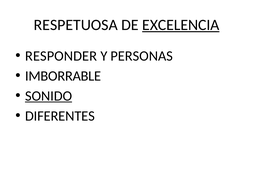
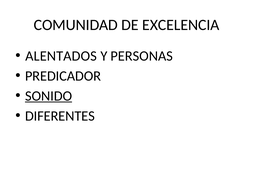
RESPETUOSA: RESPETUOSA -> COMUNIDAD (76, 25)
EXCELENCIA underline: present -> none (181, 25)
RESPONDER: RESPONDER -> ALENTADOS (61, 56)
IMBORRABLE: IMBORRABLE -> PREDICADOR (63, 76)
